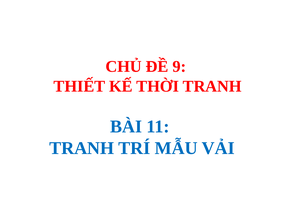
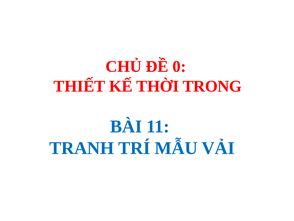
9: 9 -> 0 (179, 66)
THỜI TRANH: TRANH -> TRONG (212, 86)
